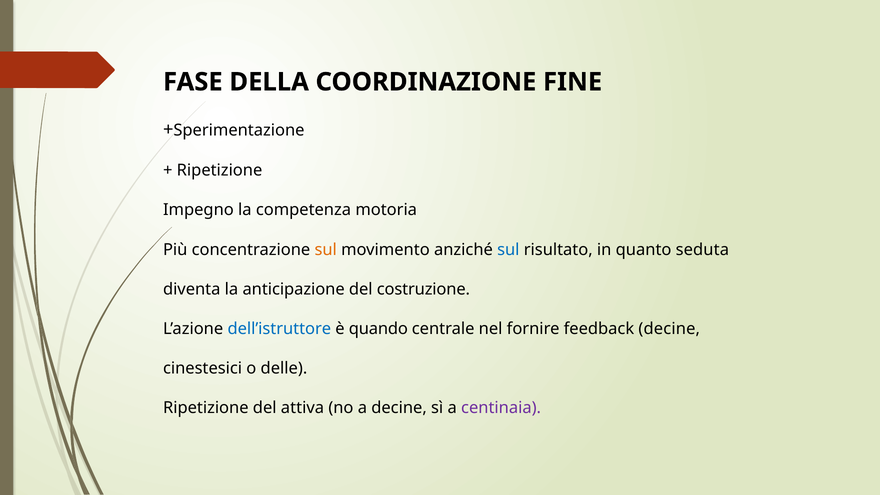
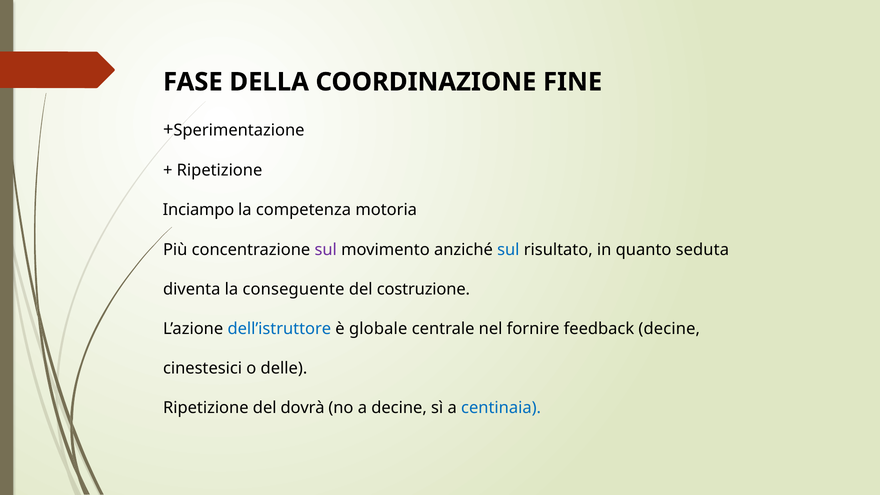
Impegno: Impegno -> Inciampo (199, 210)
sul colour: orange -> purple (326, 250)
anticipazione: anticipazione -> conseguente (294, 289)
quando: quando -> globale (378, 329)
attiva: attiva -> dovrà (303, 408)
centinaia colour: purple -> blue (501, 408)
